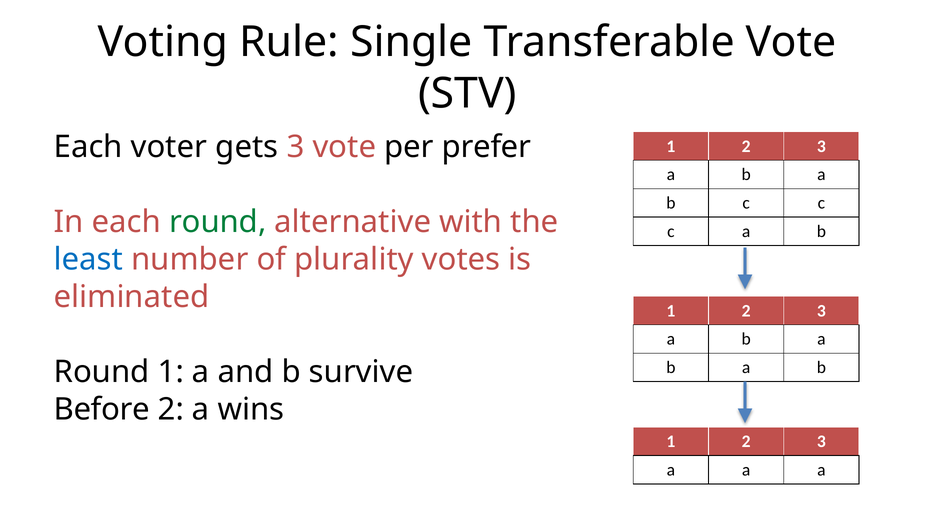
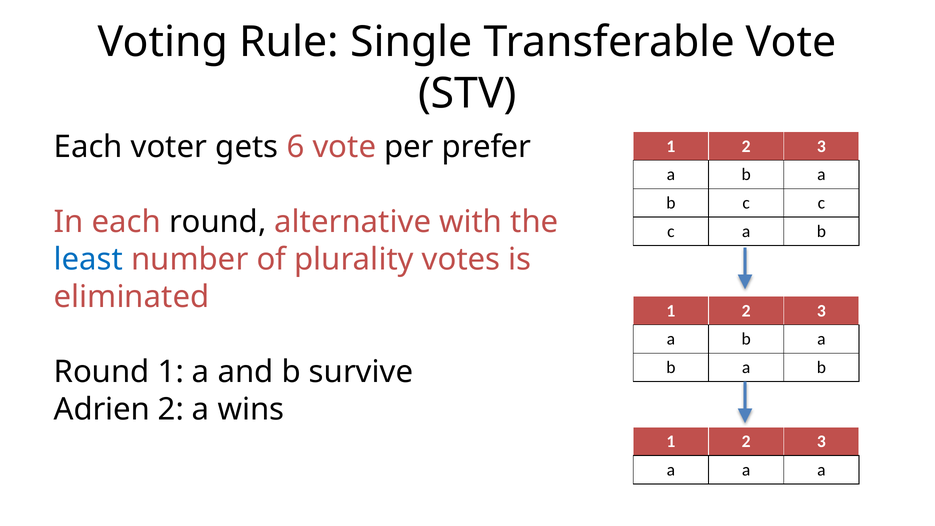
gets 3: 3 -> 6 (296, 147)
round colour: green -> black (218, 222)
Before: Before -> Adrien (102, 409)
